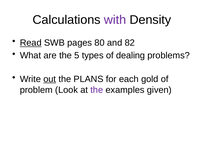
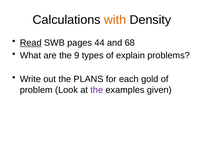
with colour: purple -> orange (115, 20)
80: 80 -> 44 (100, 43)
82: 82 -> 68 (130, 43)
5: 5 -> 9 (77, 55)
dealing: dealing -> explain (131, 55)
out underline: present -> none (50, 79)
